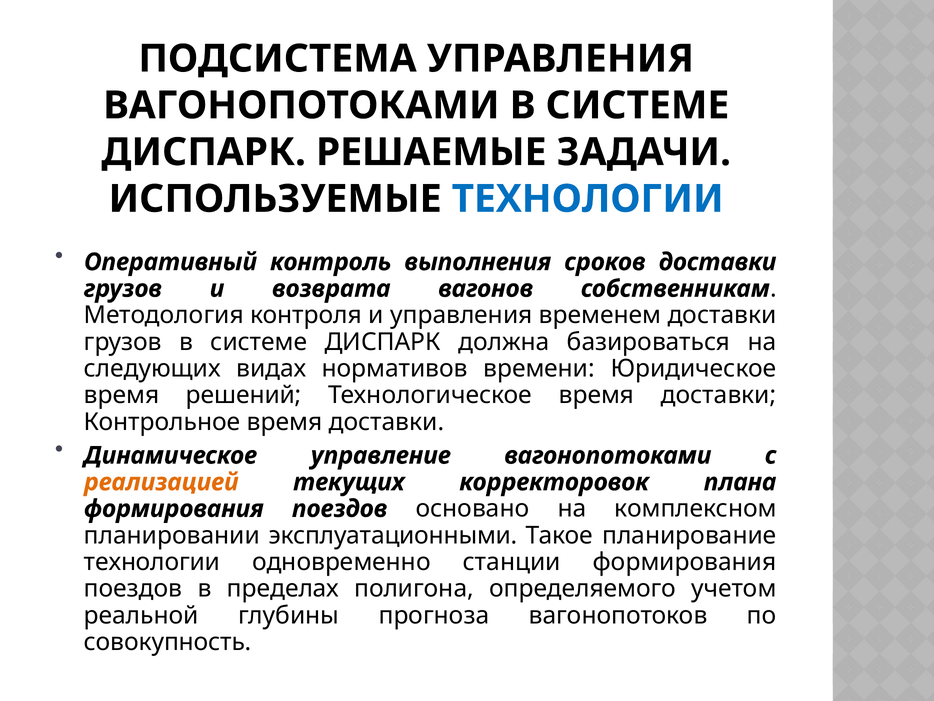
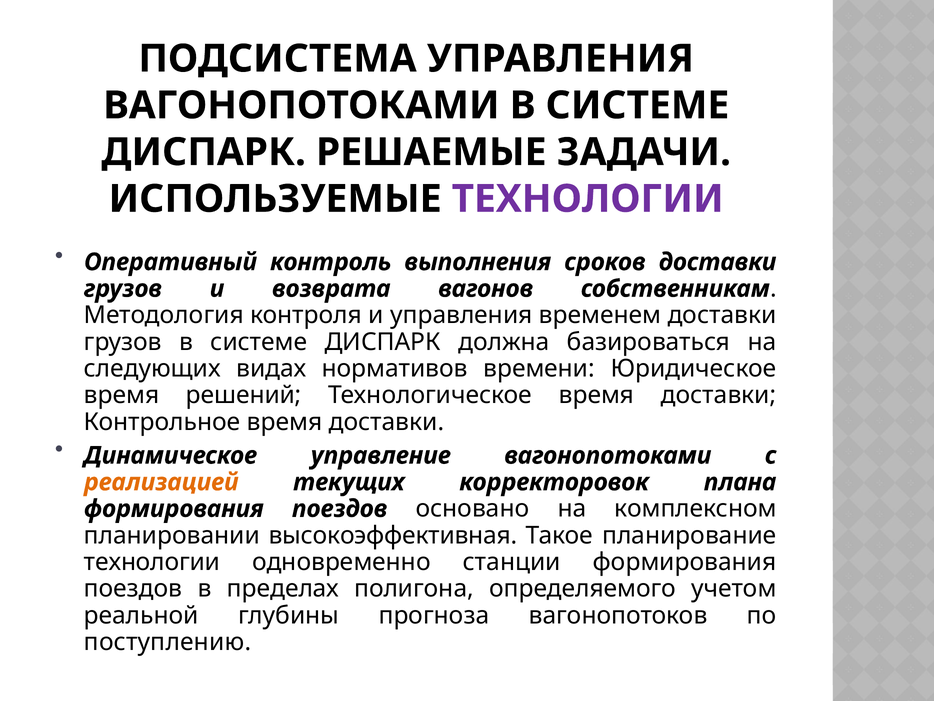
ТЕХНОЛОГИИ colour: blue -> purple (588, 199)
эксплуатационными: эксплуатационными -> высокоэффективная (393, 535)
совокупность: совокупность -> поступлению (168, 642)
